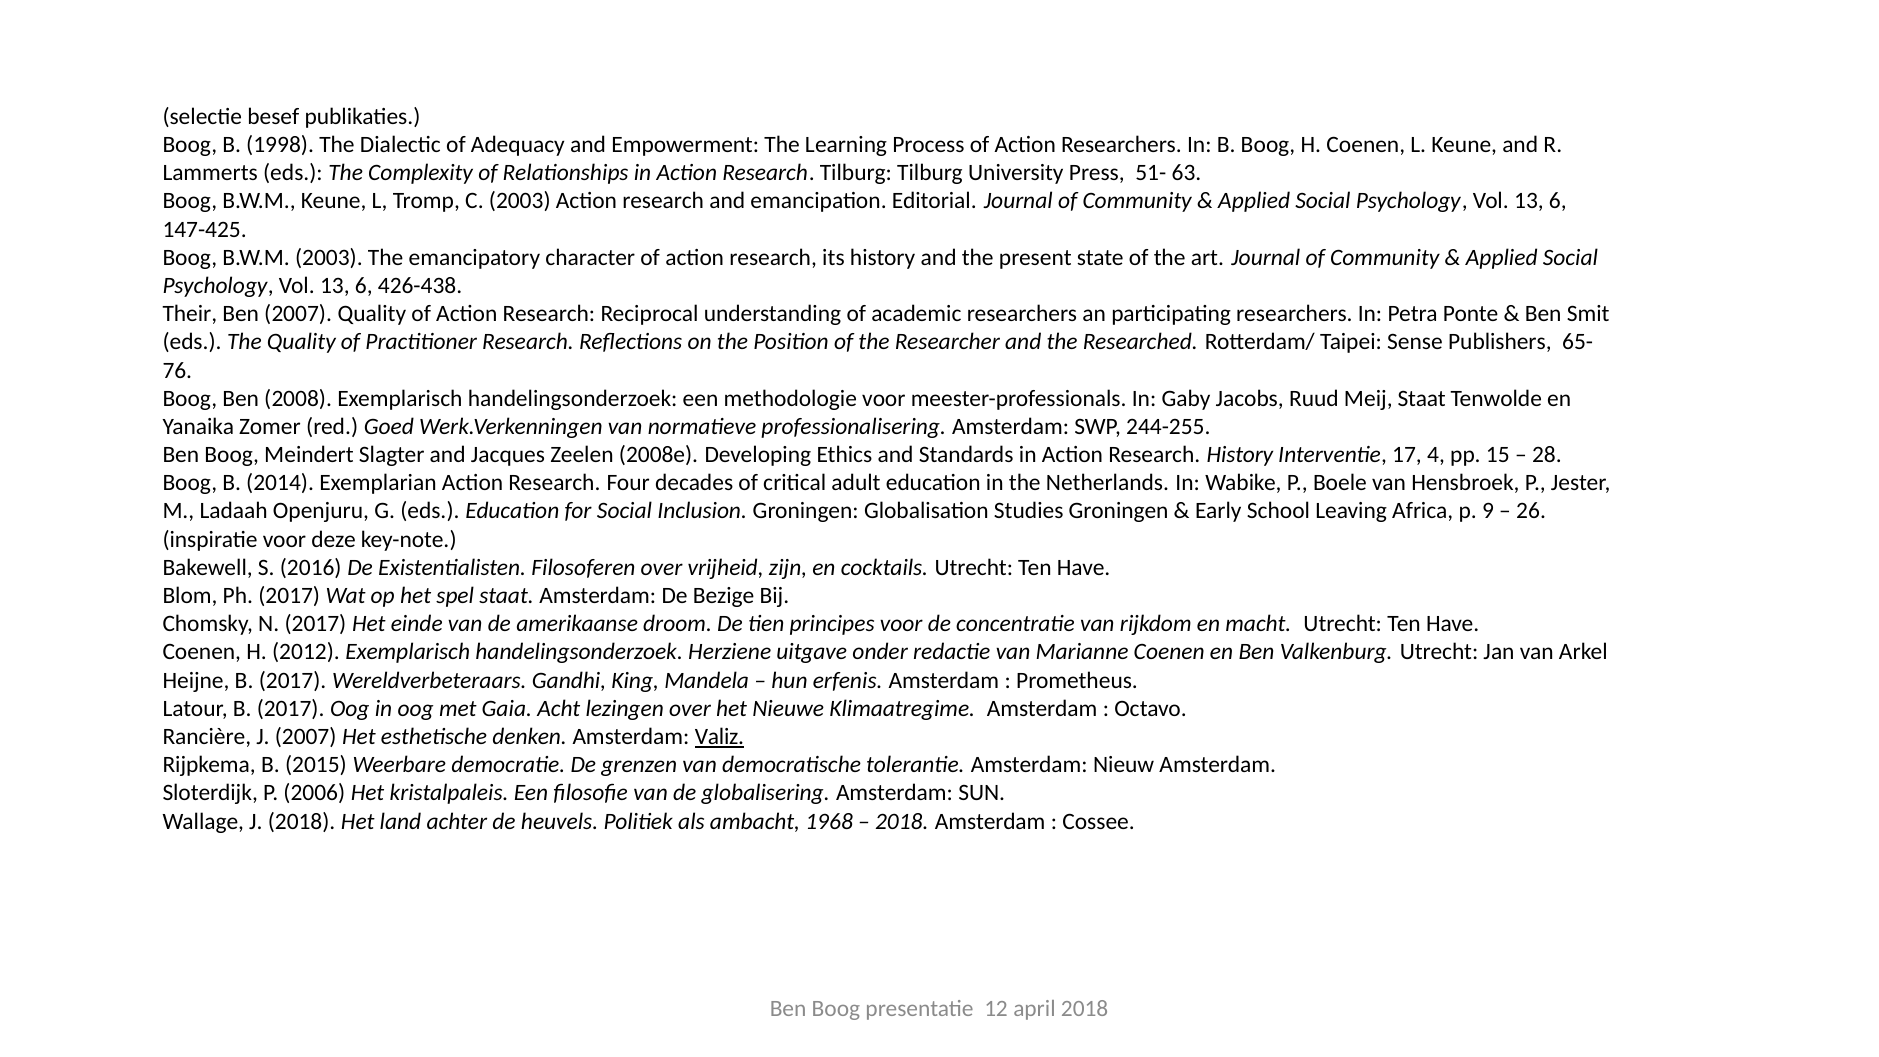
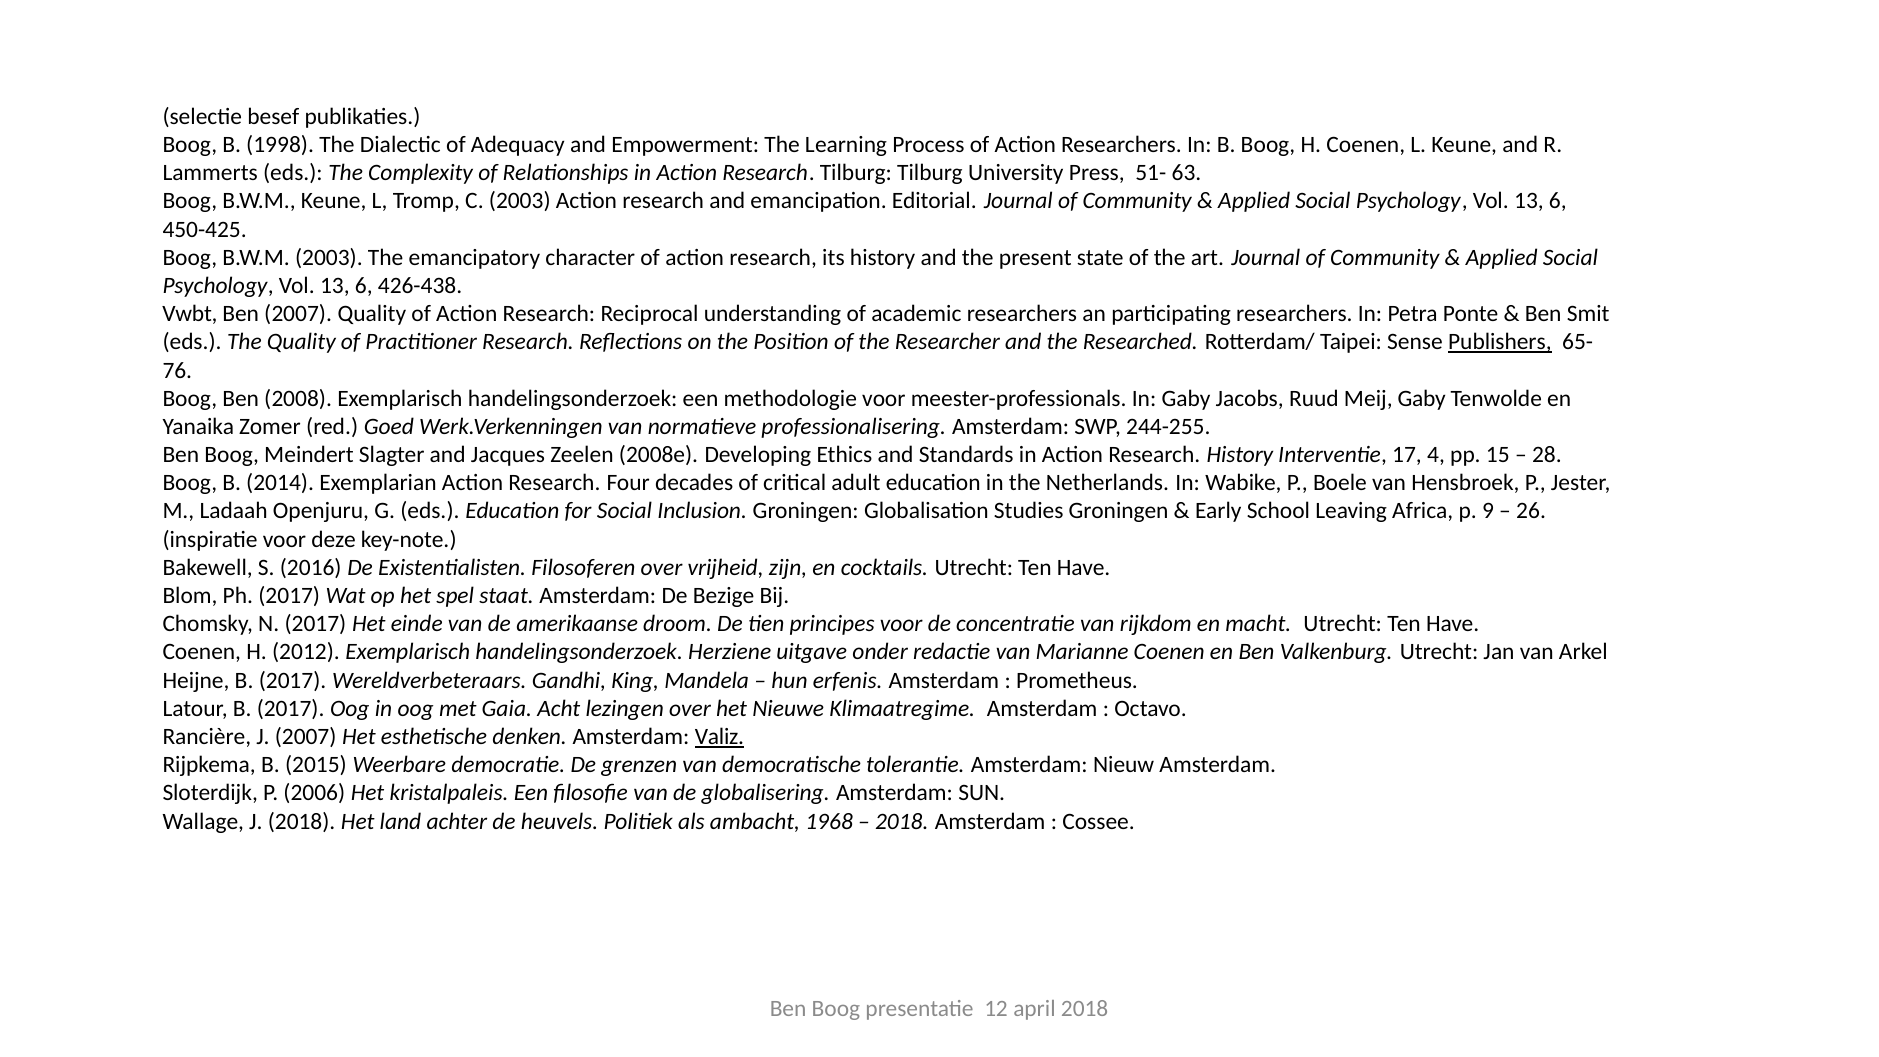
147-425: 147-425 -> 450-425 (205, 229)
Their: Their -> Vwbt (190, 314)
Publishers underline: none -> present (1500, 342)
Meij Staat: Staat -> Gaby (1422, 398)
